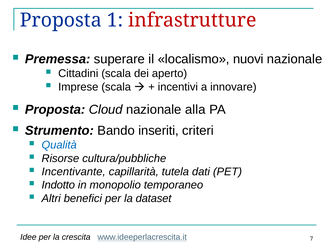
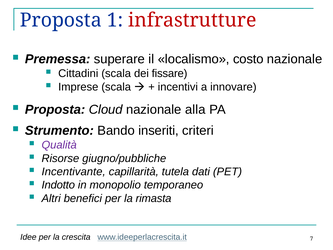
nuovi: nuovi -> costo (248, 59)
aperto: aperto -> fissare (170, 73)
Qualità colour: blue -> purple (59, 145)
cultura/pubbliche: cultura/pubbliche -> giugno/pubbliche (124, 158)
dataset: dataset -> rimasta (154, 198)
